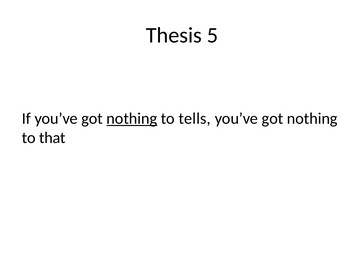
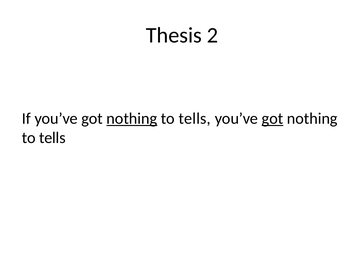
5: 5 -> 2 (212, 35)
got underline: none -> present (272, 118)
that: that -> tells (52, 138)
